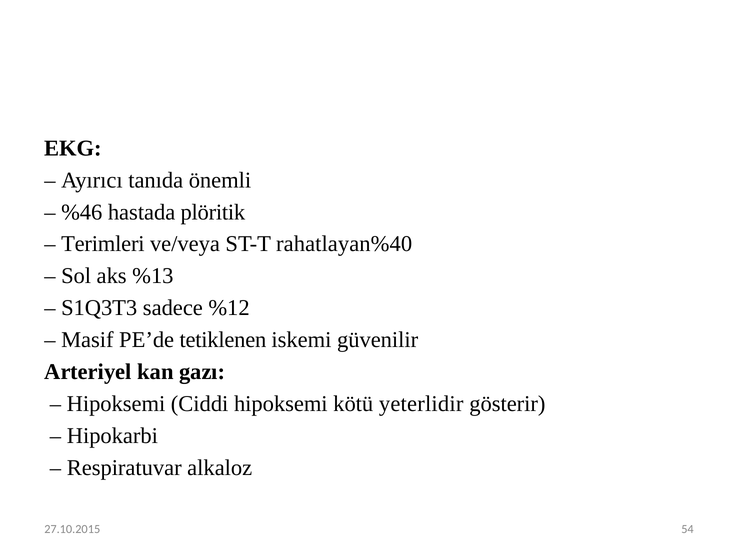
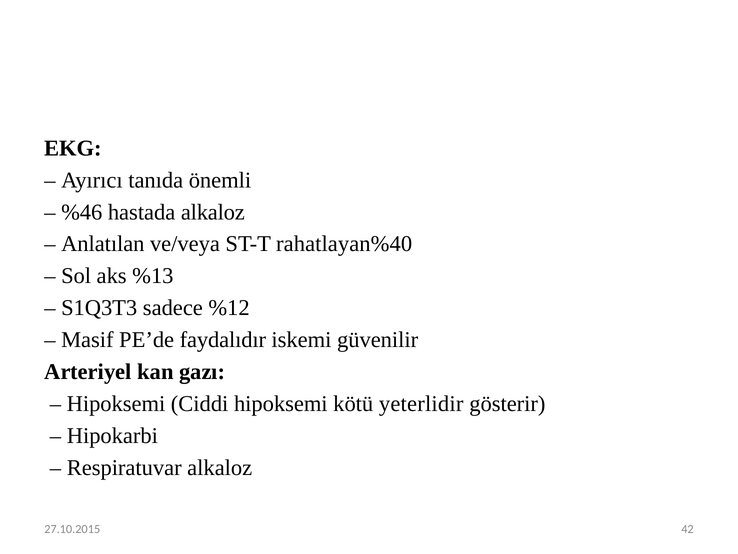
hastada plöritik: plöritik -> alkaloz (213, 212)
Terimleri: Terimleri -> Anlatılan (103, 244)
tetiklenen: tetiklenen -> faydalıdır (223, 340)
54: 54 -> 42 (687, 528)
